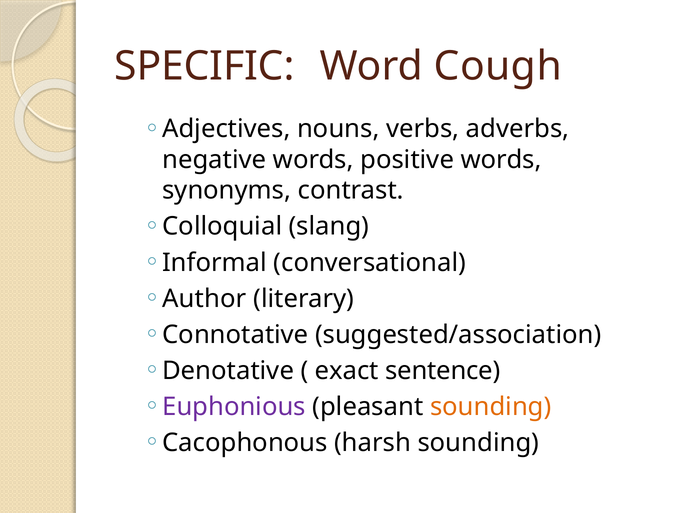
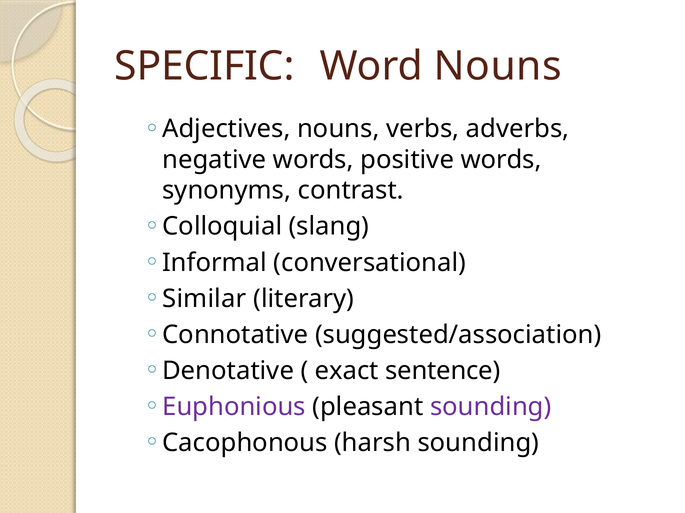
Word Cough: Cough -> Nouns (498, 66)
Author: Author -> Similar (204, 299)
sounding colour: orange -> purple (491, 407)
